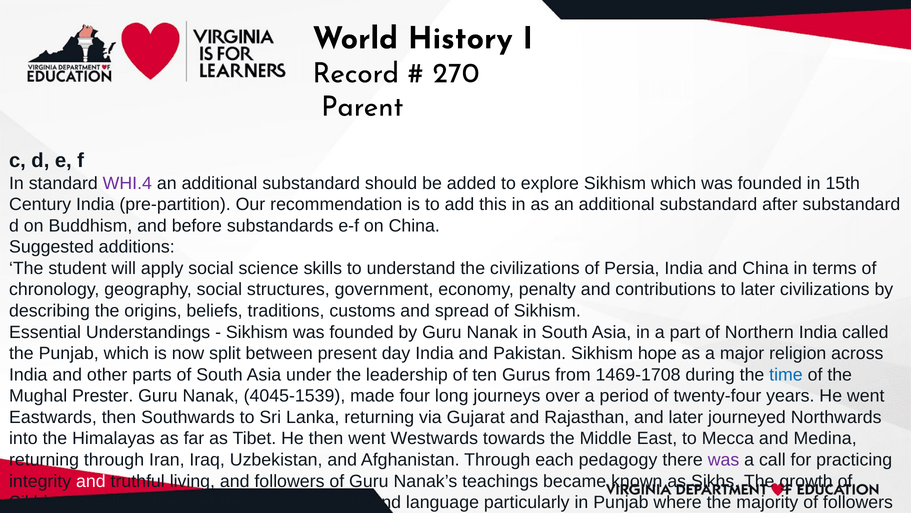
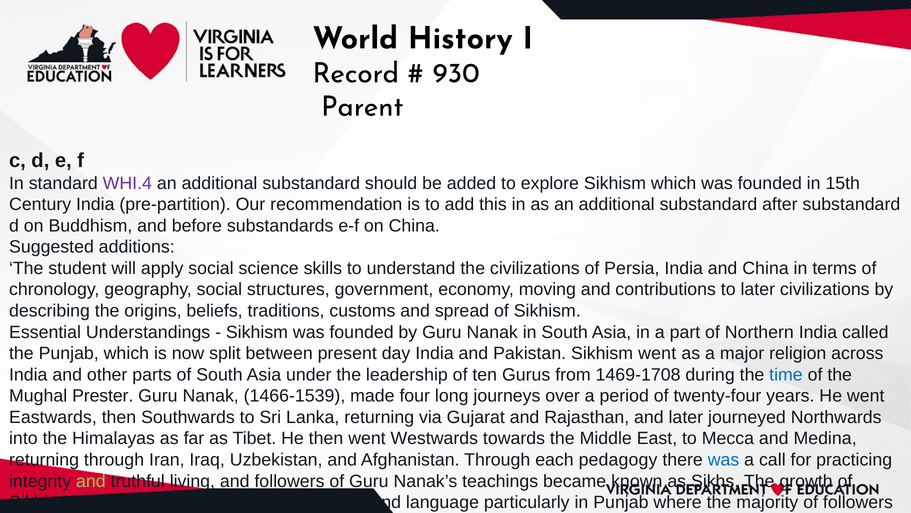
270: 270 -> 930 (456, 73)
penalty: penalty -> moving (547, 289)
Sikhism hope: hope -> went (657, 353)
4045-1539: 4045-1539 -> 1466-1539 (294, 396)
was colour: purple -> blue (724, 459)
and colour: white -> light green (91, 481)
